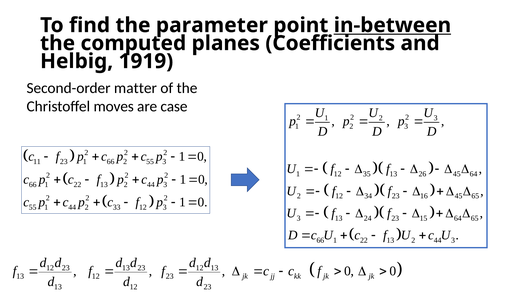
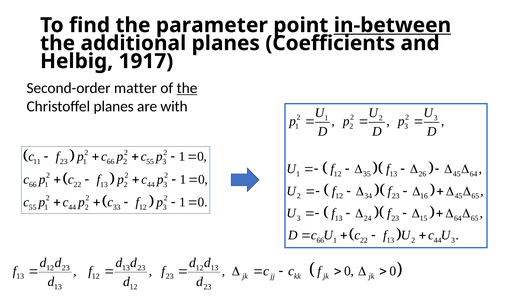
computed: computed -> additional (133, 43)
1919: 1919 -> 1917 (146, 61)
the underline: none -> present (187, 88)
Christoffel moves: moves -> planes (114, 106)
case: case -> with (174, 106)
